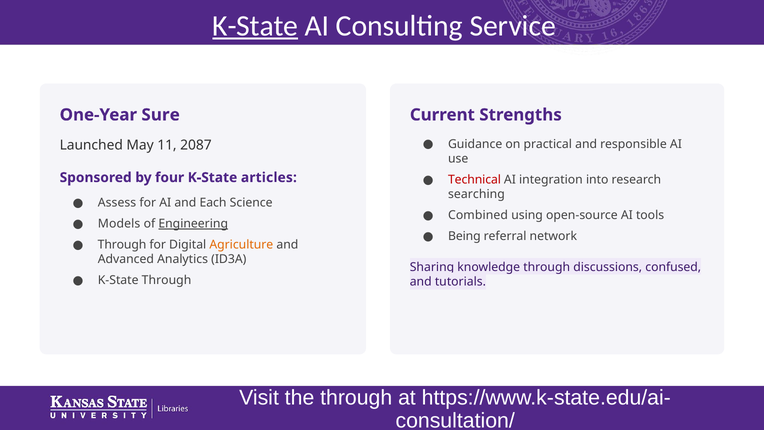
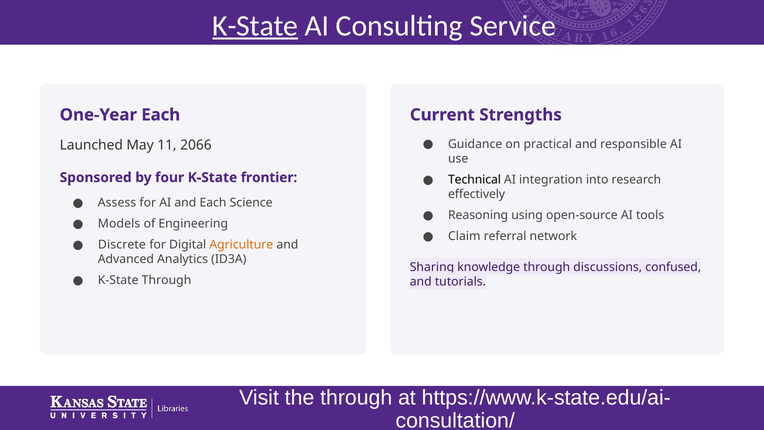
One-Year Sure: Sure -> Each (161, 115)
2087: 2087 -> 2066 (196, 145)
Technical colour: red -> black (474, 180)
articles: articles -> frontier (269, 177)
searching: searching -> effectively (477, 194)
Combined: Combined -> Reasoning (478, 215)
Engineering underline: present -> none (193, 224)
Being: Being -> Claim (464, 236)
Through: Through -> Discrete (122, 245)
